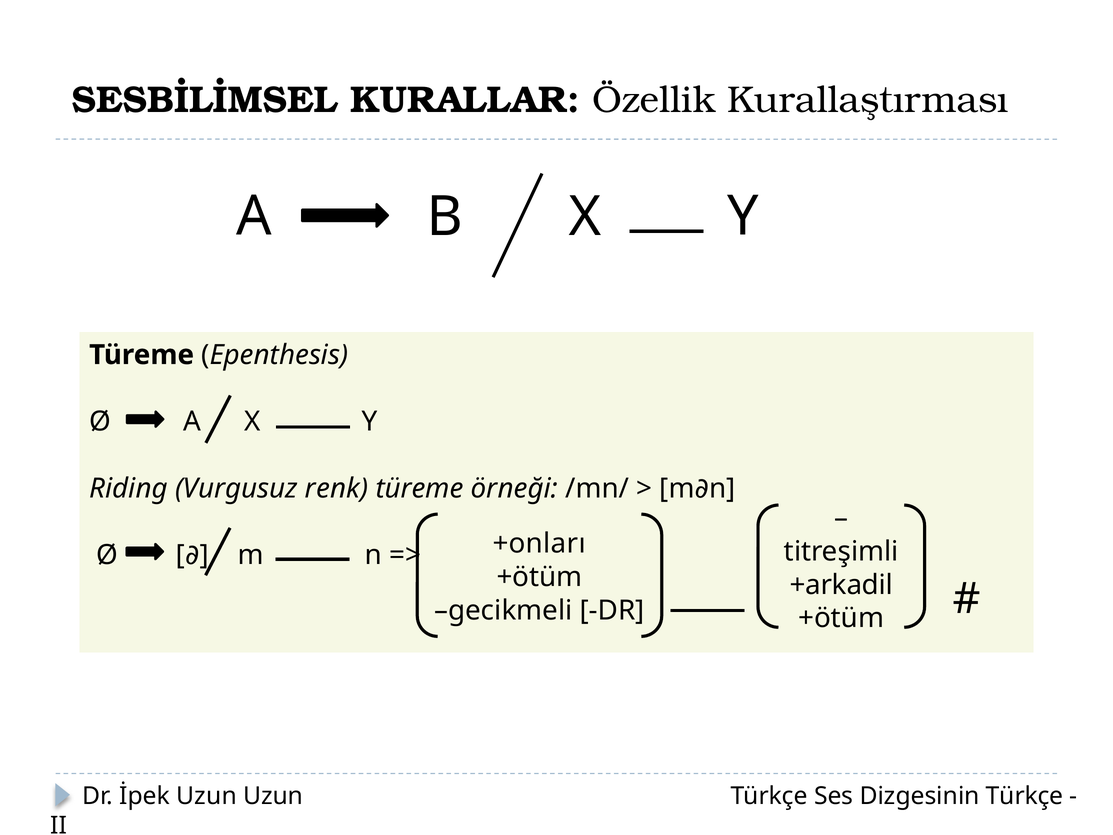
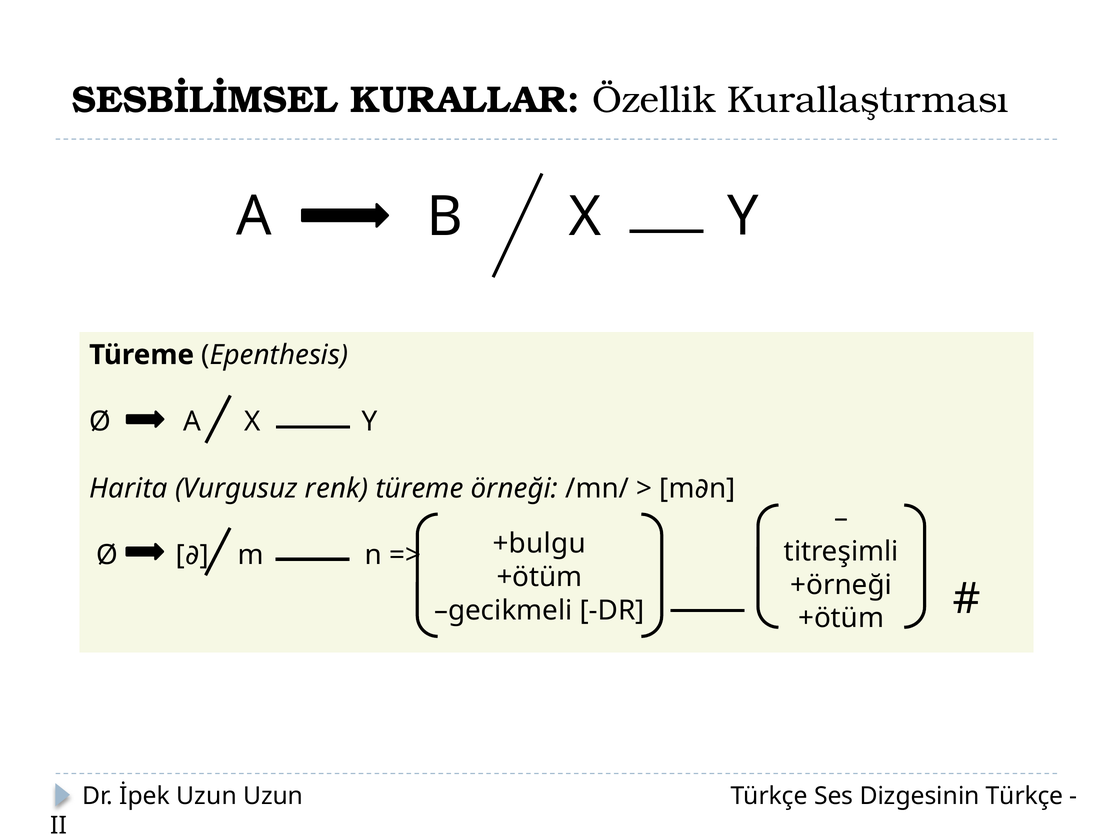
Riding: Riding -> Harita (128, 488)
+onları: +onları -> +bulgu (539, 544)
+arkadil: +arkadil -> +örneği (841, 585)
